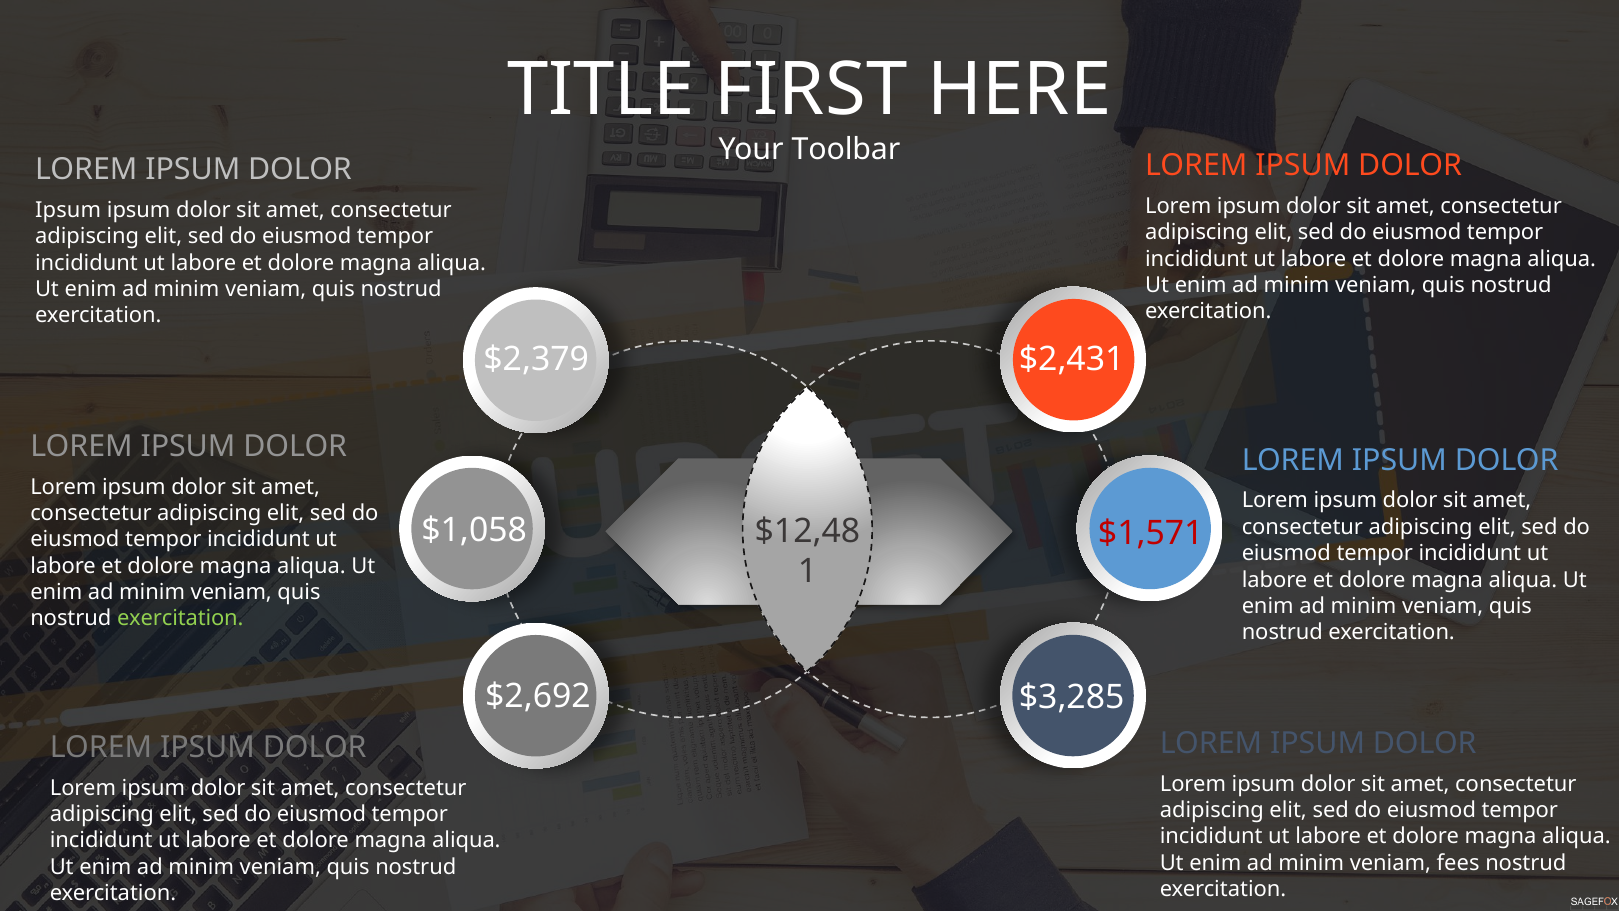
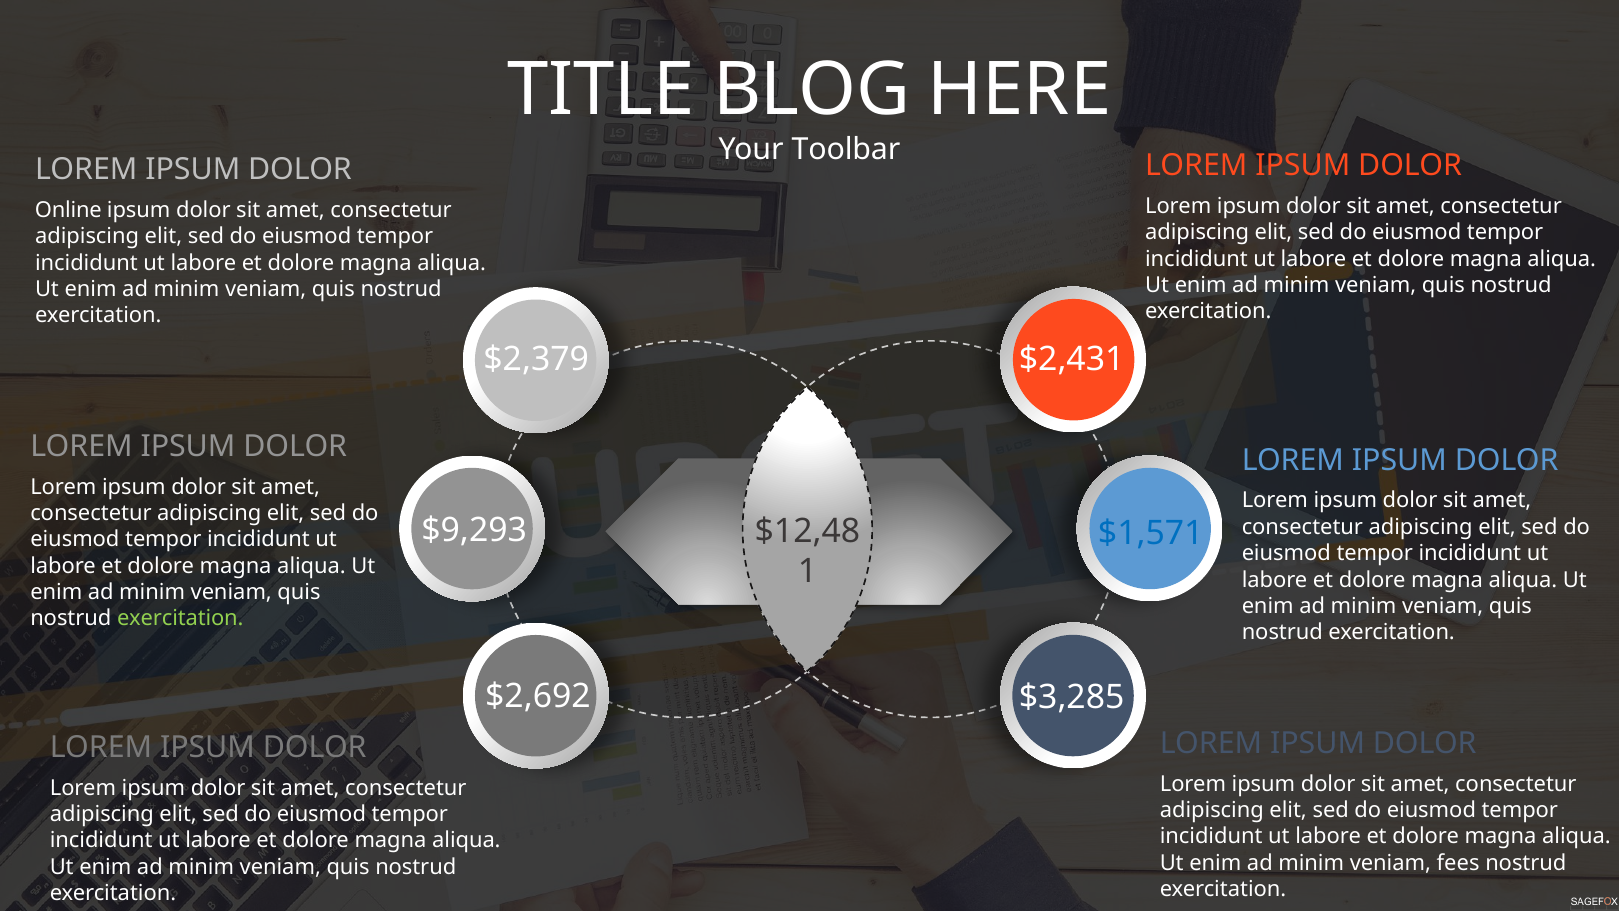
FIRST: FIRST -> BLOG (812, 90)
Ipsum: Ipsum -> Online (68, 210)
$1,058: $1,058 -> $9,293 (474, 530)
$1,571 colour: red -> blue (1151, 533)
